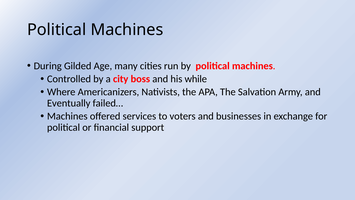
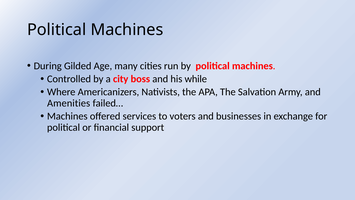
Eventually: Eventually -> Amenities (69, 103)
